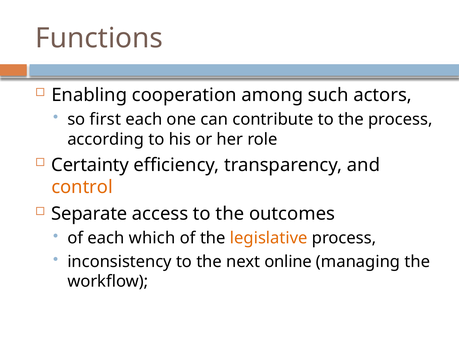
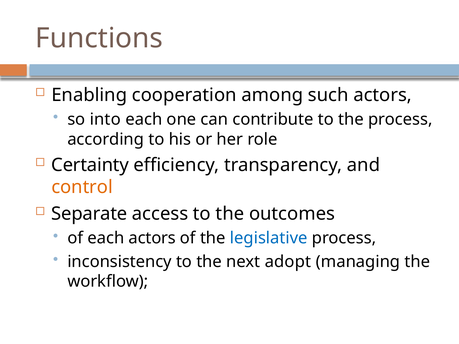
first: first -> into (105, 119)
each which: which -> actors (152, 238)
legislative colour: orange -> blue (269, 238)
online: online -> adopt (288, 262)
